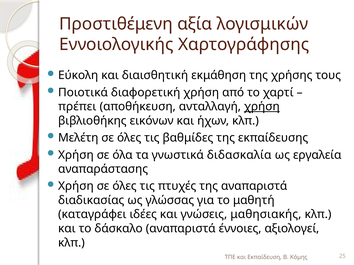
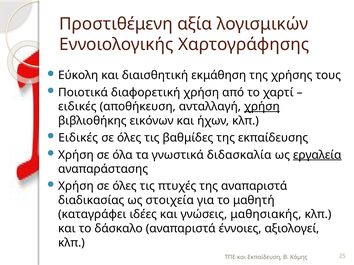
πρέπει: πρέπει -> ειδικές (77, 107)
Μελέτη: Μελέτη -> Ειδικές (78, 138)
εργαλεία underline: none -> present (317, 155)
γλώσσας: γλώσσας -> στοιχεία (170, 201)
